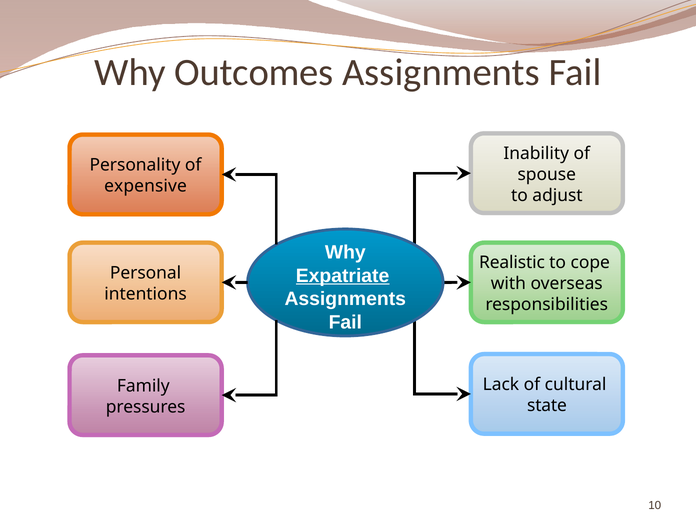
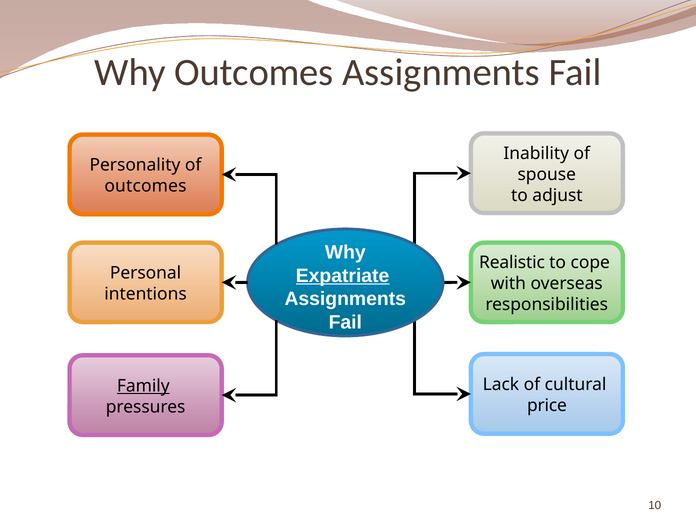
expensive: expensive -> outcomes (145, 186)
Family underline: none -> present (143, 386)
state: state -> price (547, 406)
